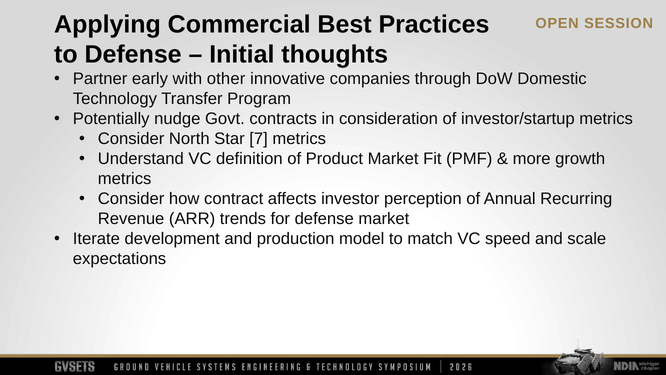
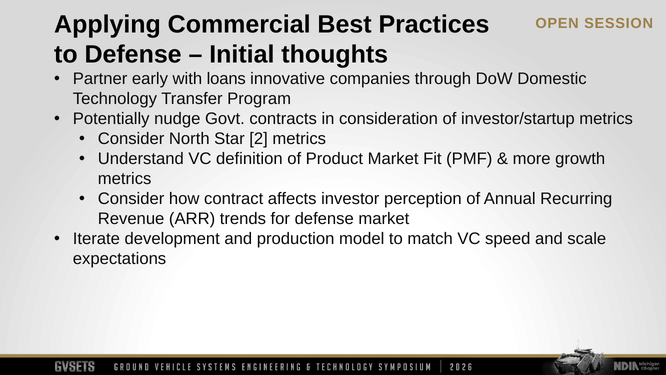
other: other -> loans (226, 79)
7: 7 -> 2 (259, 139)
